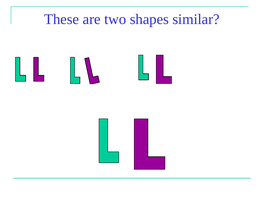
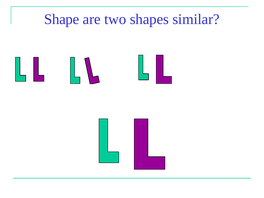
These: These -> Shape (62, 19)
